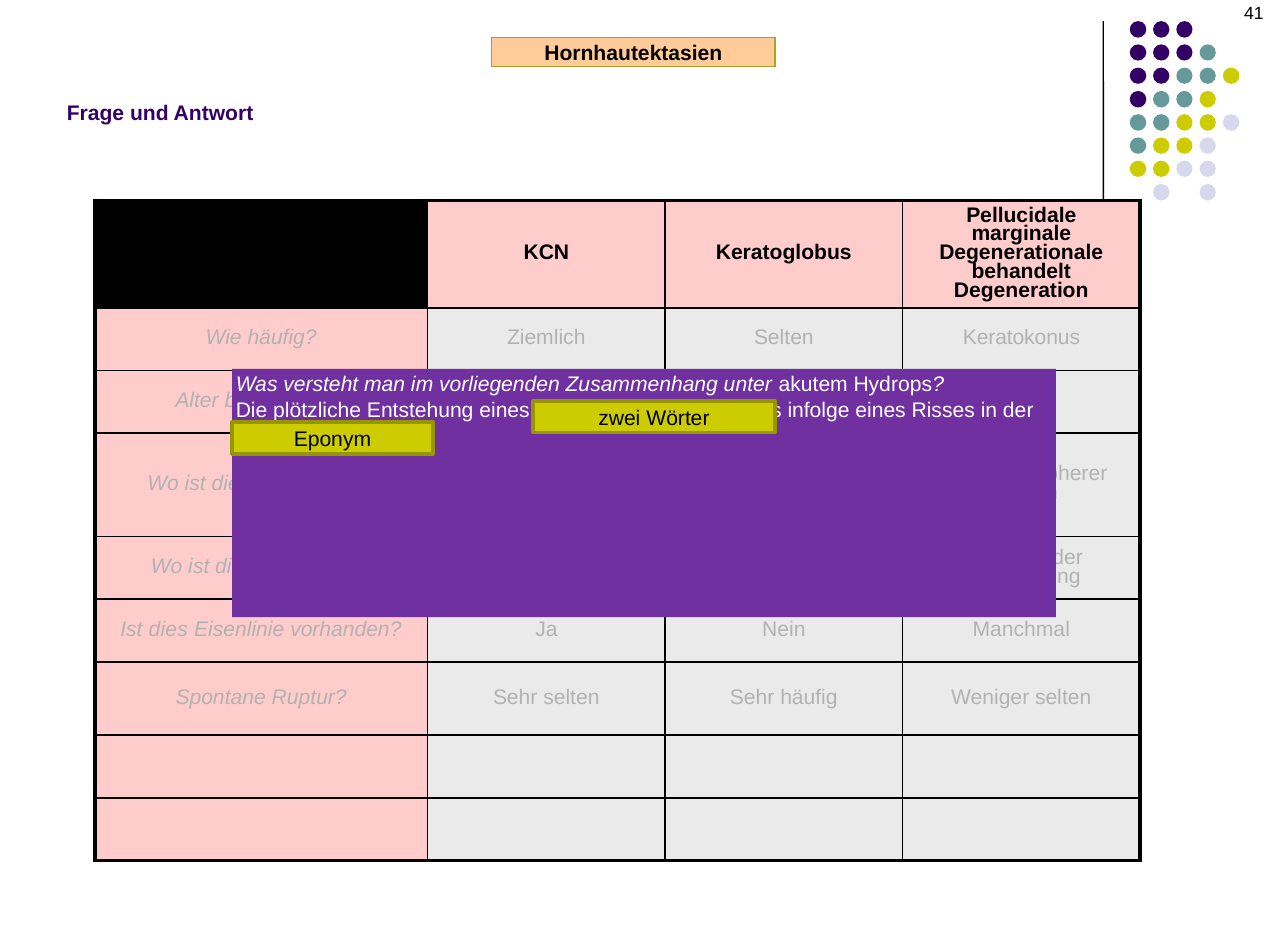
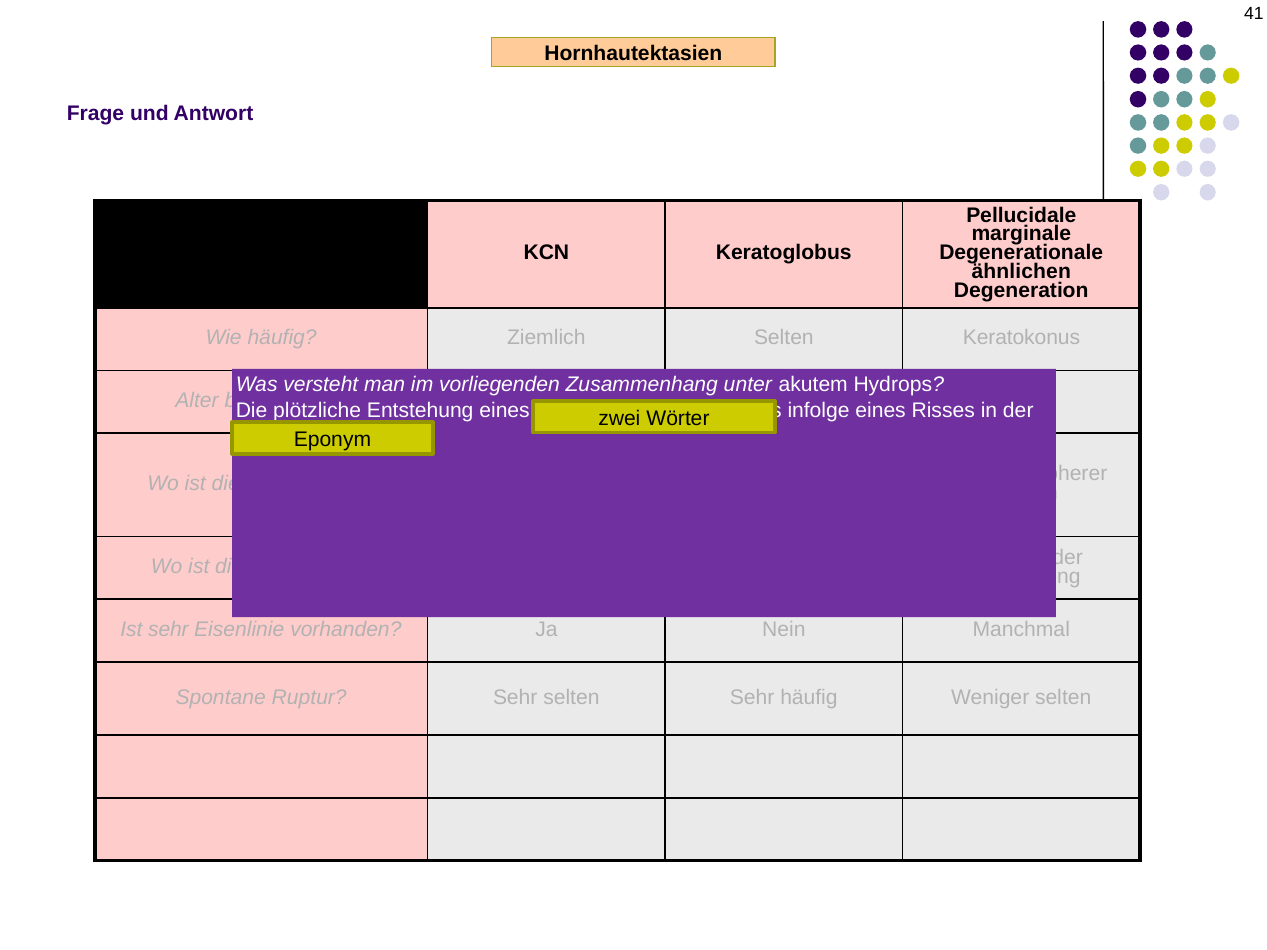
behandelt: behandelt -> ähnlichen (1021, 272)
dies: dies -> sehr (168, 629)
